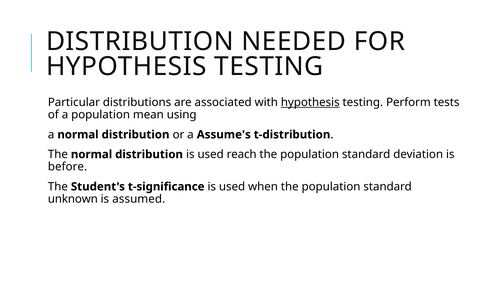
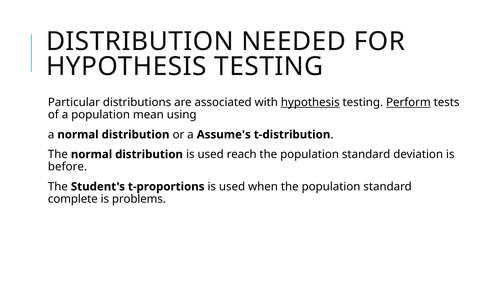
Perform underline: none -> present (408, 102)
t-significance: t-significance -> t-proportions (166, 187)
unknown: unknown -> complete (73, 199)
assumed: assumed -> problems (139, 199)
